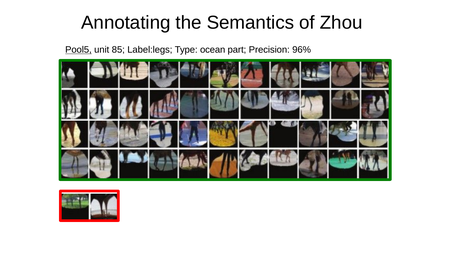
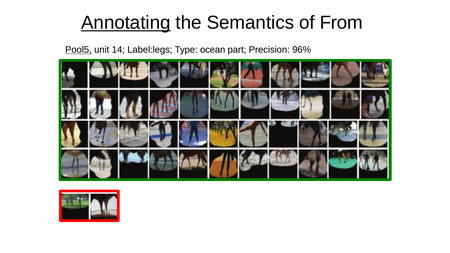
Annotating underline: none -> present (126, 23)
Zhou: Zhou -> From (341, 23)
85: 85 -> 14 (118, 50)
